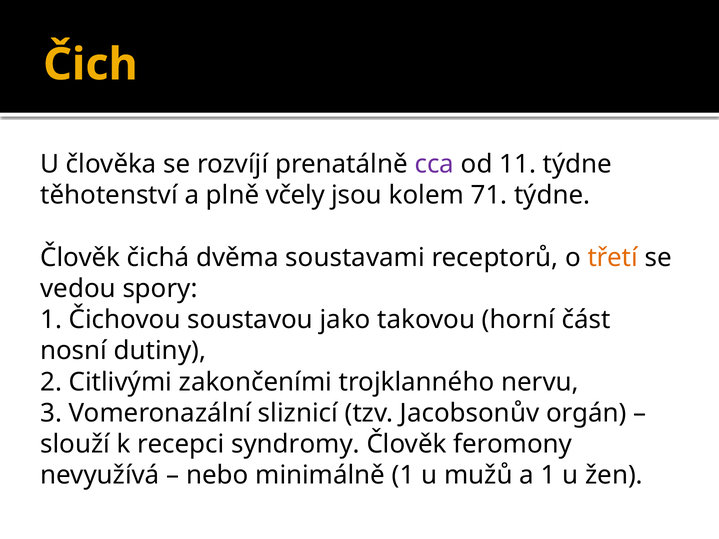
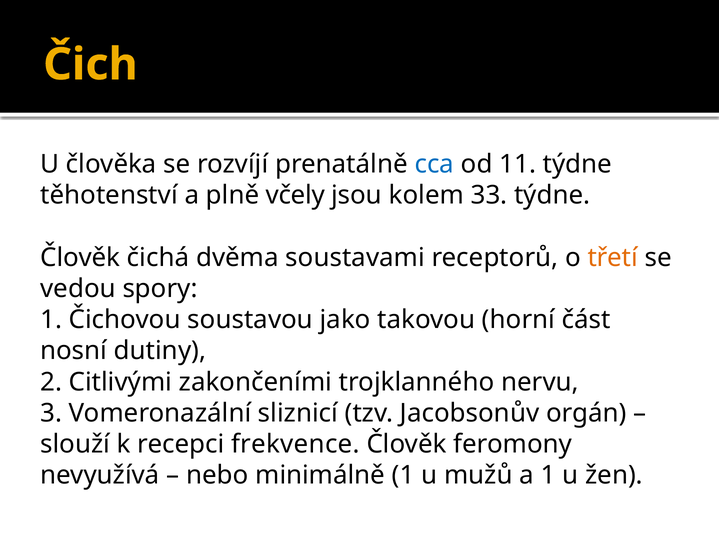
cca colour: purple -> blue (434, 164)
71: 71 -> 33 (489, 195)
syndromy: syndromy -> frekvence (295, 444)
